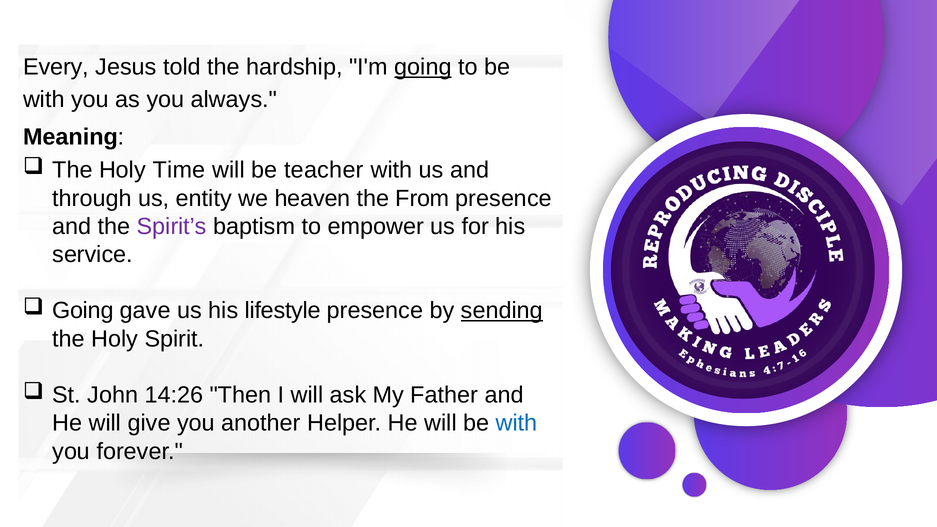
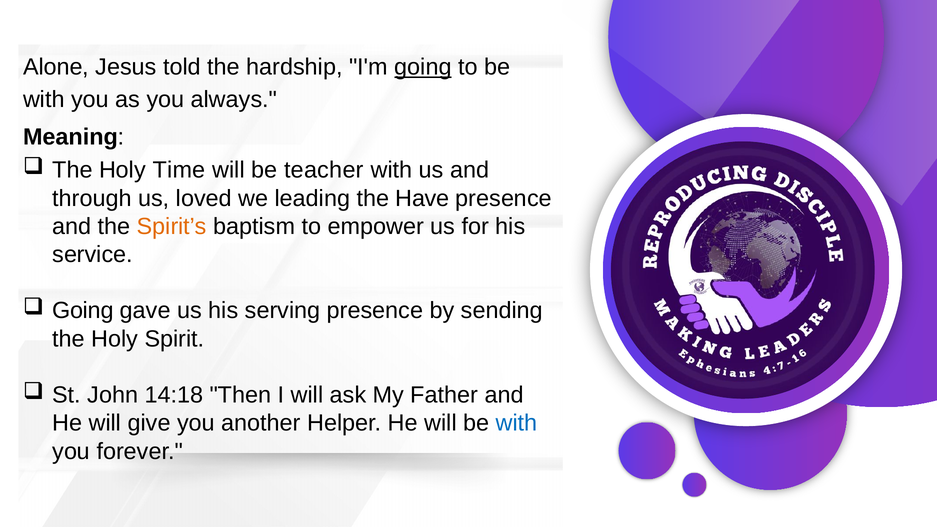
Every: Every -> Alone (56, 67)
entity: entity -> loved (204, 198)
heaven: heaven -> leading (312, 198)
From: From -> Have (422, 198)
Spirit’s colour: purple -> orange (172, 226)
lifestyle: lifestyle -> serving (283, 311)
sending underline: present -> none (502, 311)
14:26: 14:26 -> 14:18 (174, 395)
